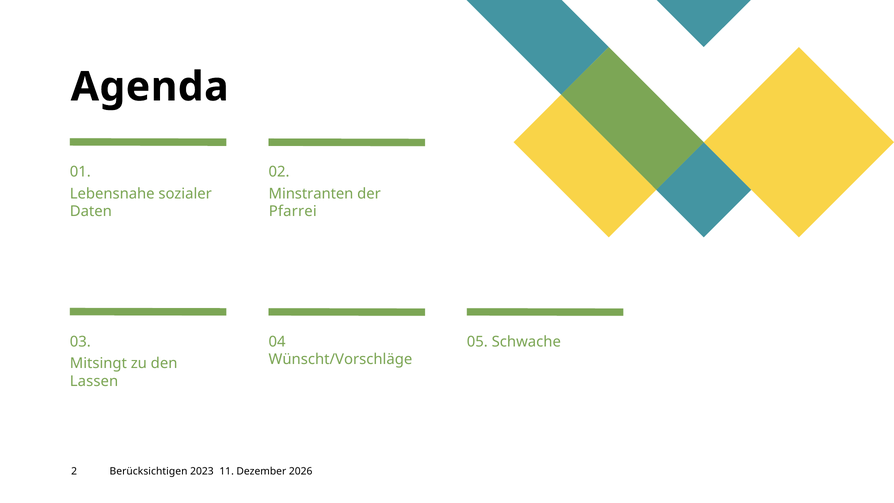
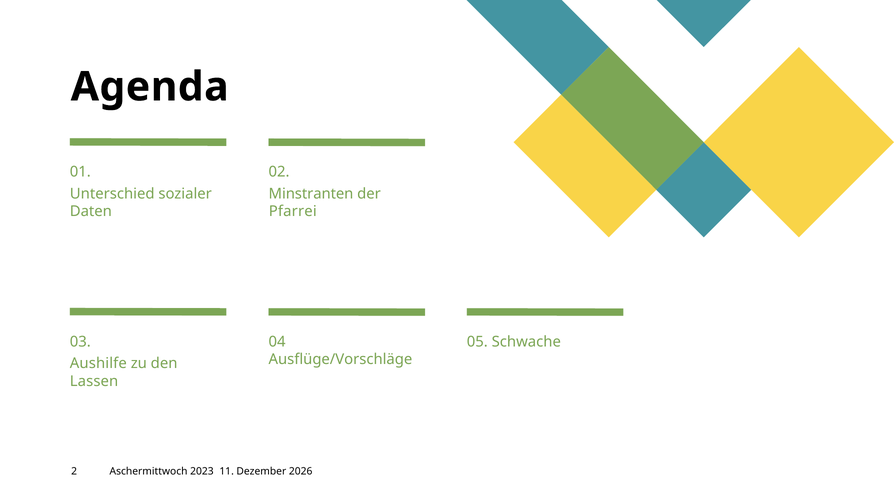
Lebensnahe: Lebensnahe -> Unterschied (112, 194)
Wünscht/Vorschläge: Wünscht/Vorschläge -> Ausflüge/Vorschläge (340, 359)
Mitsingt: Mitsingt -> Aushilfe (98, 363)
Berücksichtigen: Berücksichtigen -> Aschermittwoch (149, 471)
